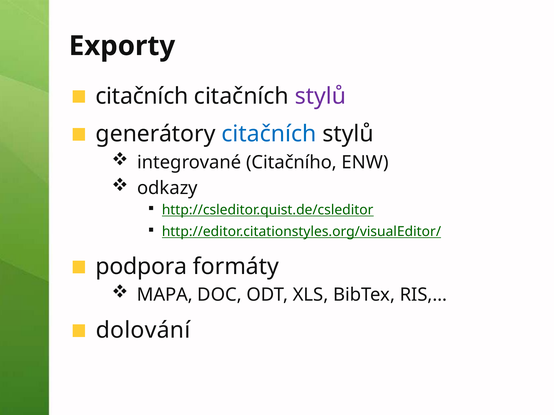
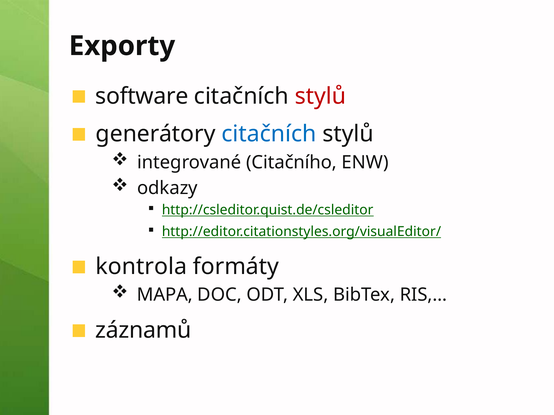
citačních: citačních -> software (142, 96)
stylů colour: purple -> red (321, 96)
podpora: podpora -> kontrola (141, 267)
dolování: dolování -> záznamů (143, 331)
